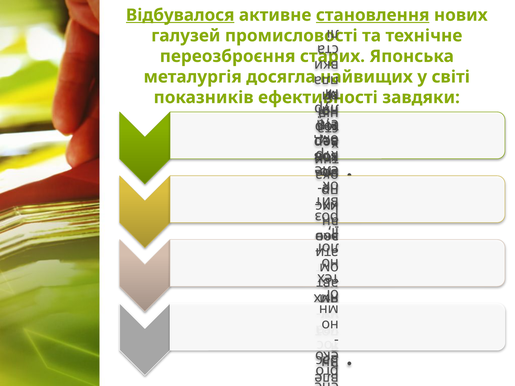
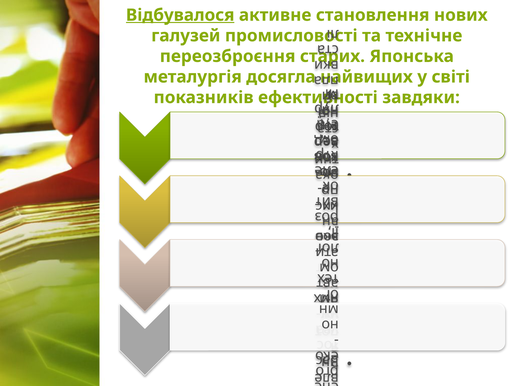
становлення underline: present -> none (373, 15)
